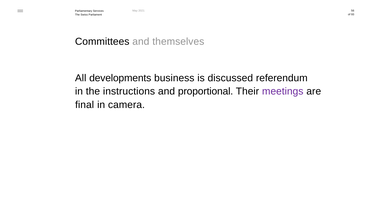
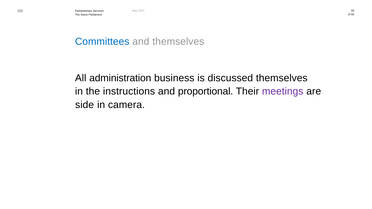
Committees colour: black -> blue (102, 42)
developments: developments -> administration (120, 78)
discussed referendum: referendum -> themselves (282, 78)
final: final -> side (85, 105)
